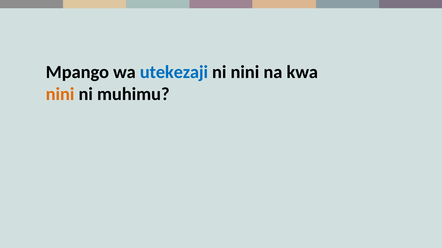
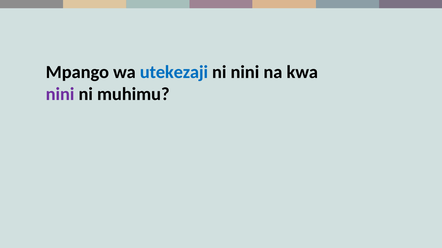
nini colour: orange -> purple (60, 94)
